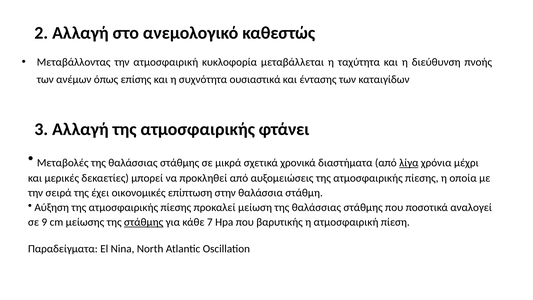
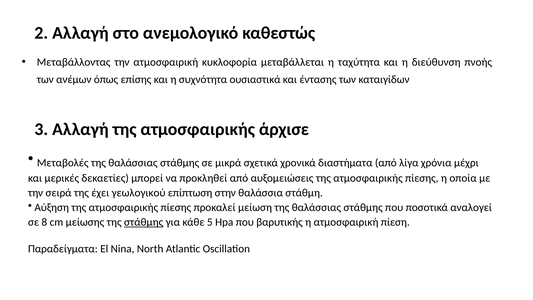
φτάνει: φτάνει -> άρχισε (284, 129)
λίγα underline: present -> none (409, 163)
οικονομικές: οικονομικές -> γεωλογικού (139, 193)
9: 9 -> 8 (44, 222)
7: 7 -> 5 (210, 222)
